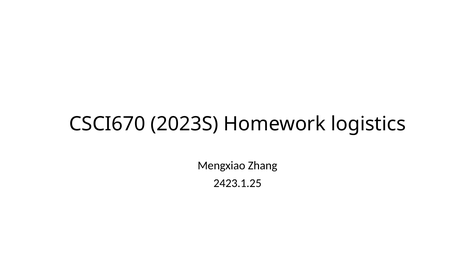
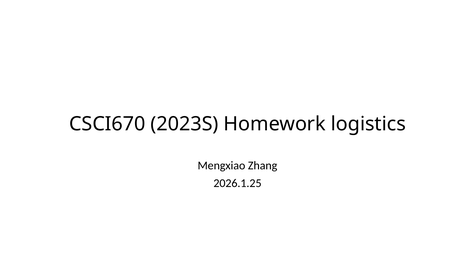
2423.1.25: 2423.1.25 -> 2026.1.25 (237, 183)
